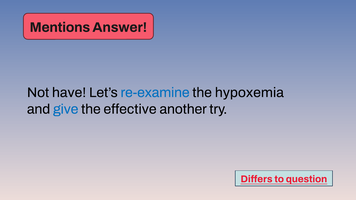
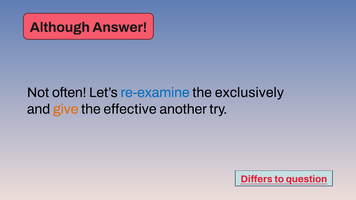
Mentions: Mentions -> Although (60, 27)
have: have -> often (69, 93)
hypoxemia: hypoxemia -> exclusively (249, 93)
give colour: blue -> orange (66, 109)
